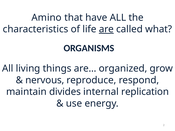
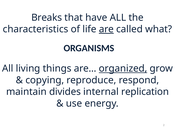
Amino: Amino -> Breaks (47, 18)
organized underline: none -> present (123, 69)
nervous: nervous -> copying (45, 80)
